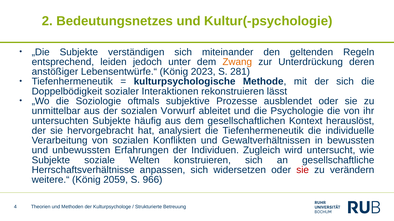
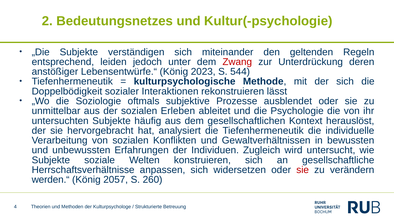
Zwang colour: orange -> red (237, 62)
281: 281 -> 544 (240, 72)
Vorwurf: Vorwurf -> Erleben (178, 111)
weitere.“: weitere.“ -> werden.“ (51, 180)
2059: 2059 -> 2057 (116, 180)
966: 966 -> 260 (153, 180)
